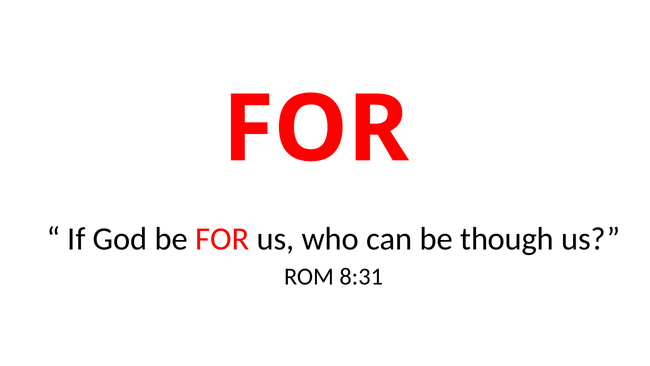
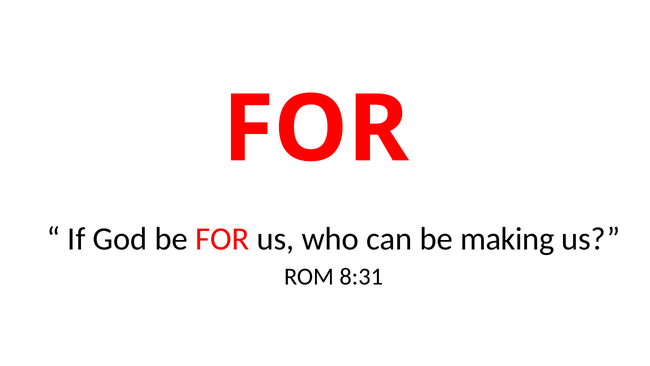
though: though -> making (507, 239)
